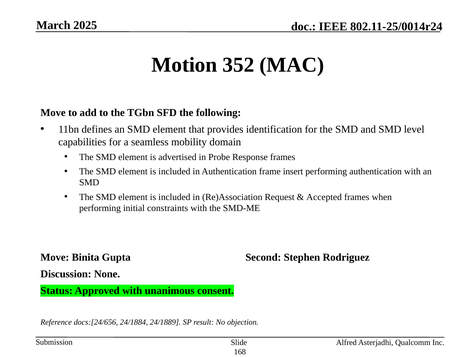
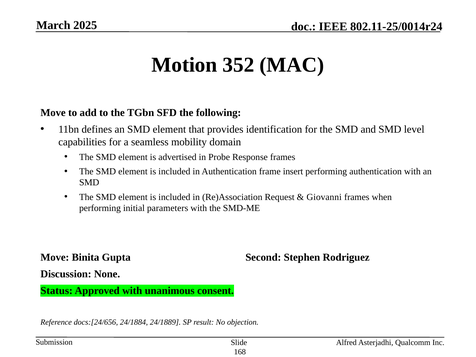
Accepted: Accepted -> Giovanni (324, 197)
constraints: constraints -> parameters (168, 208)
